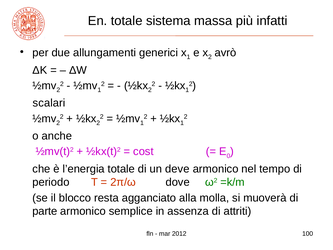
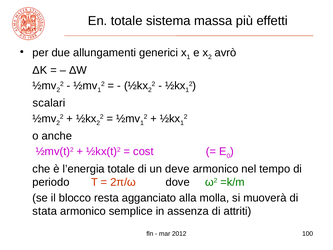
infatti: infatti -> effetti (272, 21)
parte: parte -> stata (45, 211)
